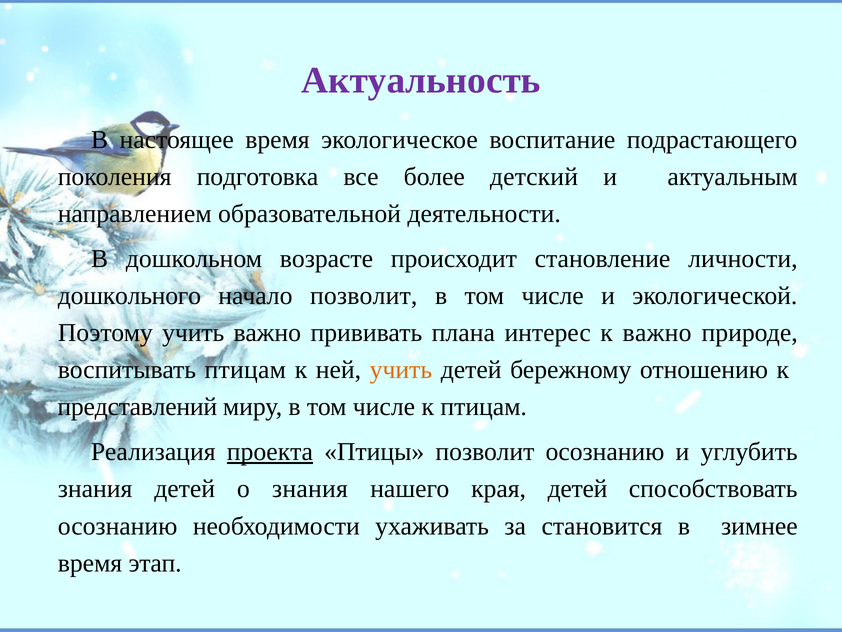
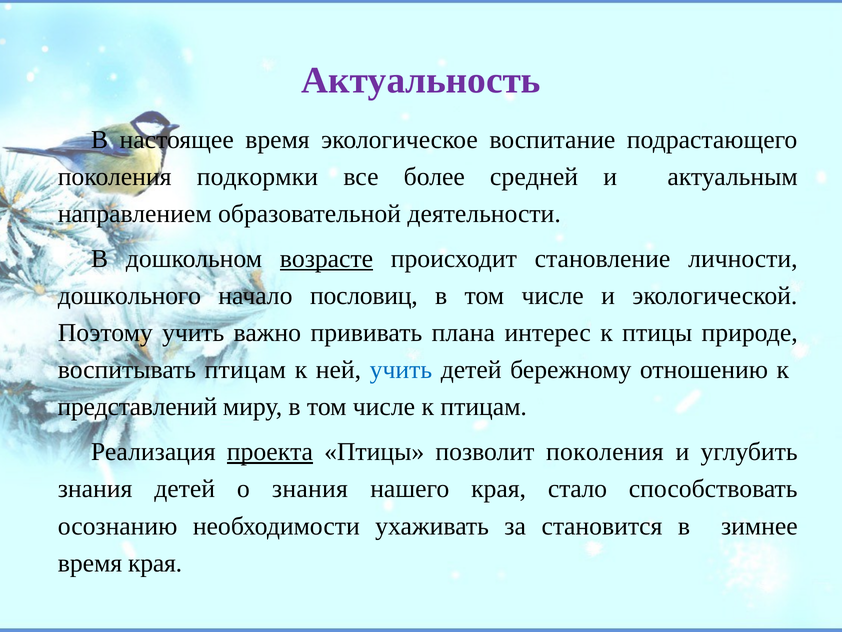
подготовка: подготовка -> подкормки (257, 176)
детский: детский -> средней (534, 176)
возрасте underline: none -> present (326, 258)
начало позволит: позволит -> пословиц (364, 295)
к важно: важно -> птицы (657, 333)
учить colour: orange -> blue (401, 370)
позволит осознанию: осознанию -> поколения (605, 452)
края детей: детей -> стало (578, 489)
время этап: этап -> края (155, 563)
